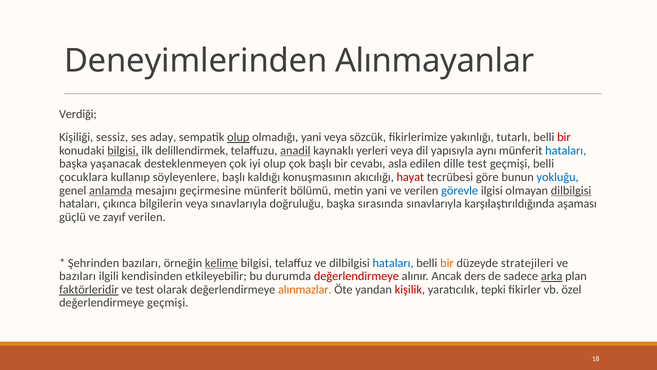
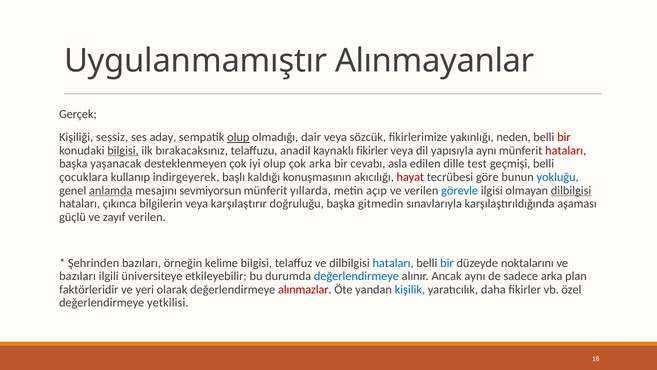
Deneyimlerinden: Deneyimlerinden -> Uygulanmamıştır (196, 61)
Verdiği: Verdiği -> Gerçek (78, 114)
olmadığı yani: yani -> dair (311, 137)
tutarlı: tutarlı -> neden (514, 137)
delillendirmek: delillendirmek -> bırakacaksınız (192, 150)
anadil underline: present -> none (295, 150)
kaynaklı yerleri: yerleri -> fikirler (372, 150)
hataları colour: blue -> red (566, 150)
çok başlı: başlı -> arka (320, 164)
söyleyenlere: söyleyenlere -> indirgeyerek (186, 177)
geçirmesine: geçirmesine -> sevmiyorsun (210, 190)
bölümü: bölümü -> yıllarda (311, 190)
metin yani: yani -> açıp (377, 190)
veya sınavlarıyla: sınavlarıyla -> karşılaştırır (239, 204)
sırasında: sırasında -> gitmedin (381, 204)
kelime underline: present -> none (221, 263)
bir colour: orange -> blue (447, 263)
stratejileri: stratejileri -> noktalarını (527, 263)
kendisinden: kendisinden -> üniversiteye (152, 276)
değerlendirmeye colour: red -> blue (356, 276)
Ancak ders: ders -> aynı (475, 276)
arka underline: present -> none (552, 276)
faktörleridir underline: present -> none (89, 289)
ve test: test -> yeri (145, 289)
alınmazlar colour: orange -> red (305, 289)
kişilik colour: red -> blue (410, 289)
tepki: tepki -> daha (493, 289)
değerlendirmeye geçmişi: geçmişi -> yetkilisi (168, 303)
